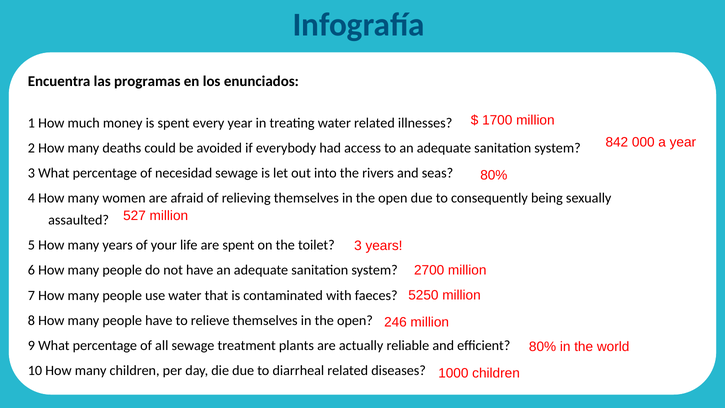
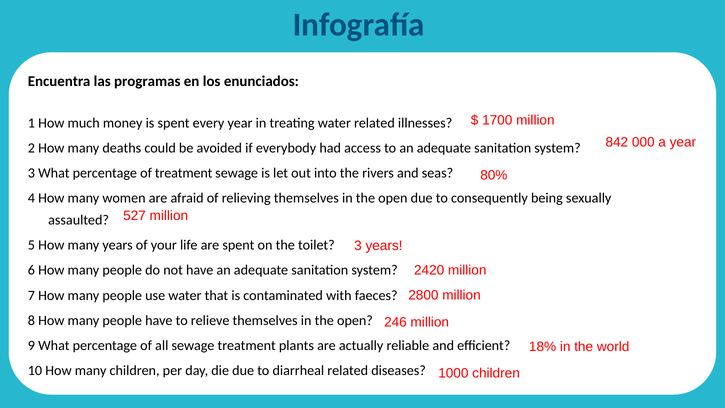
of necesidad: necesidad -> treatment (184, 173)
2700: 2700 -> 2420 (429, 270)
5250: 5250 -> 2800 (423, 295)
80%: 80% -> 18% (543, 346)
